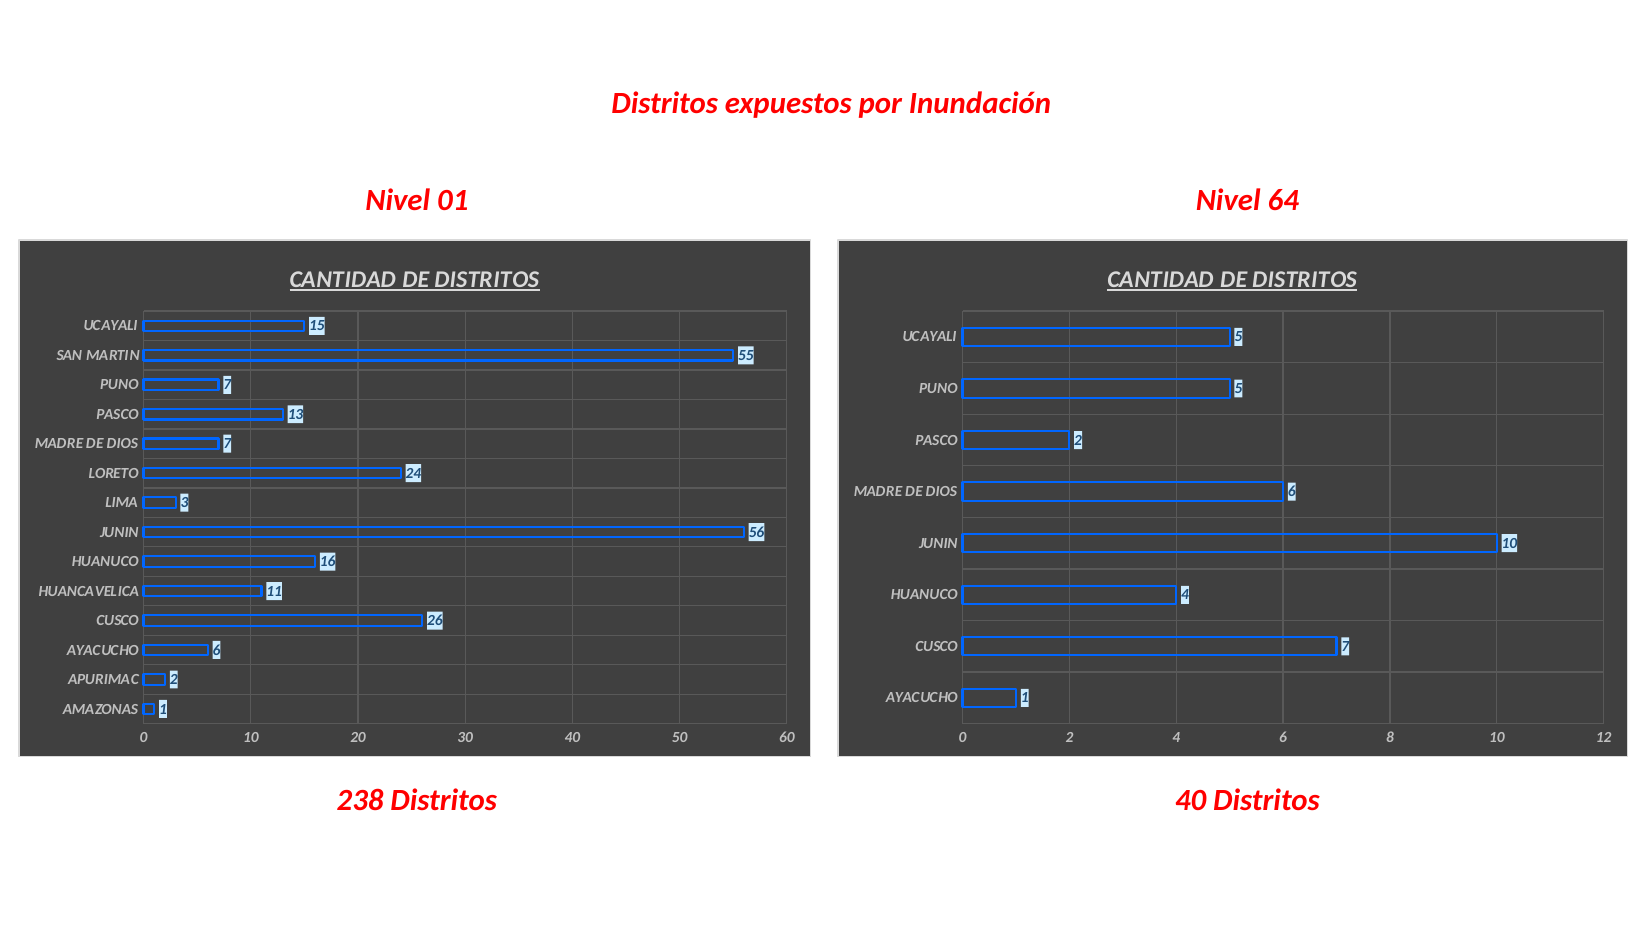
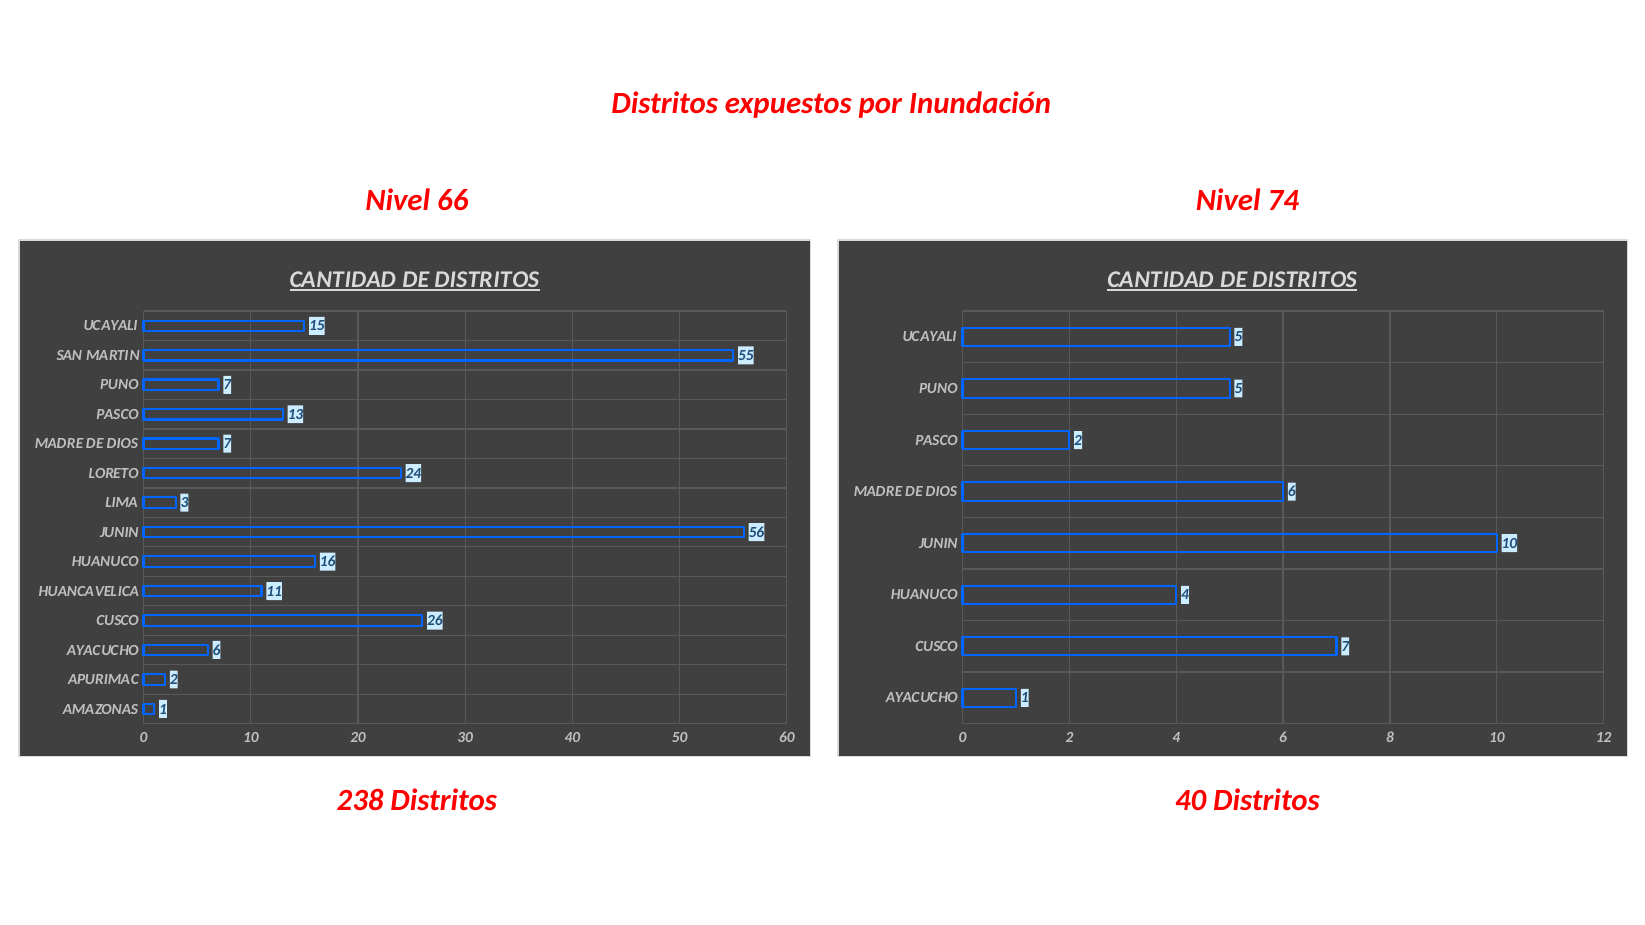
01: 01 -> 66 (453, 201)
64: 64 -> 74 (1283, 201)
